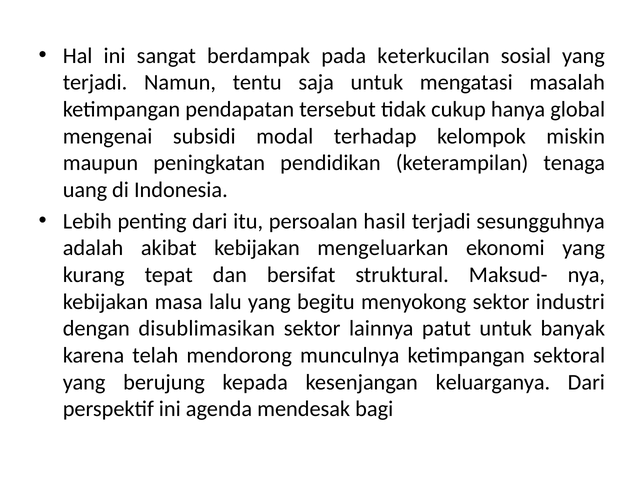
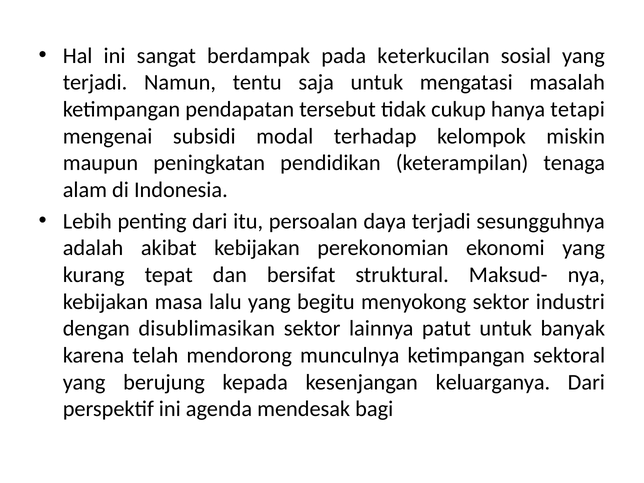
global: global -> tetapi (578, 109)
uang: uang -> alam (85, 190)
hasil: hasil -> daya (385, 221)
mengeluarkan: mengeluarkan -> perekonomian (383, 248)
